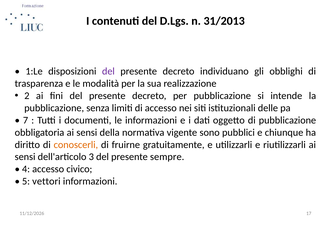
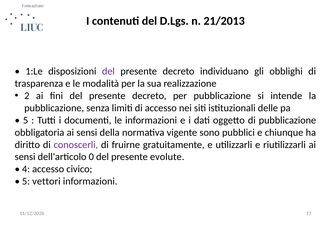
31/2013: 31/2013 -> 21/2013 (224, 21)
7: 7 -> 5 (26, 120)
conoscerli colour: orange -> purple (76, 145)
3: 3 -> 0 (91, 157)
sempre: sempre -> evolute (167, 157)
